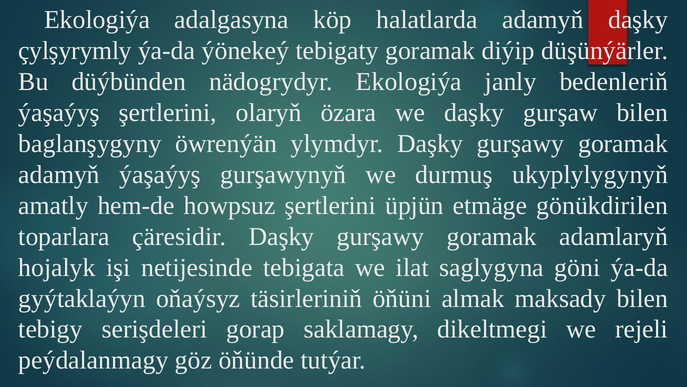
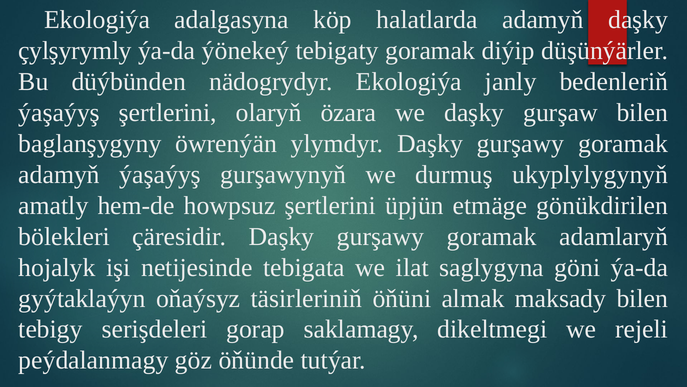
toparlara: toparlara -> bölekleri (64, 236)
